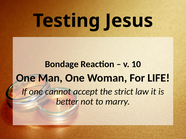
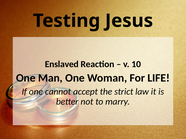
Bondage: Bondage -> Enslaved (62, 64)
